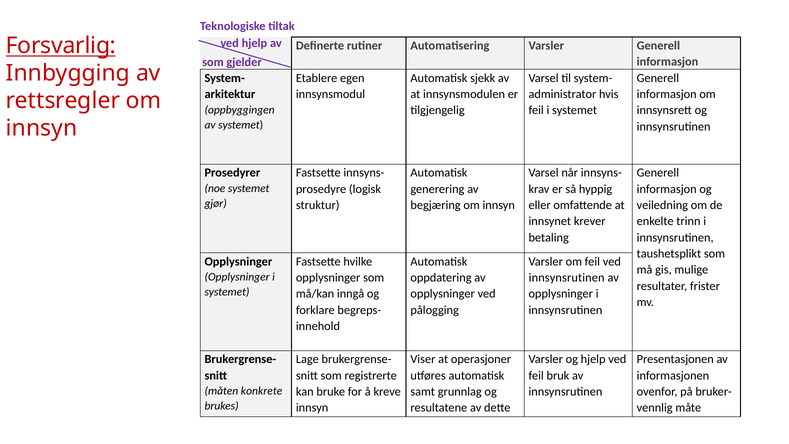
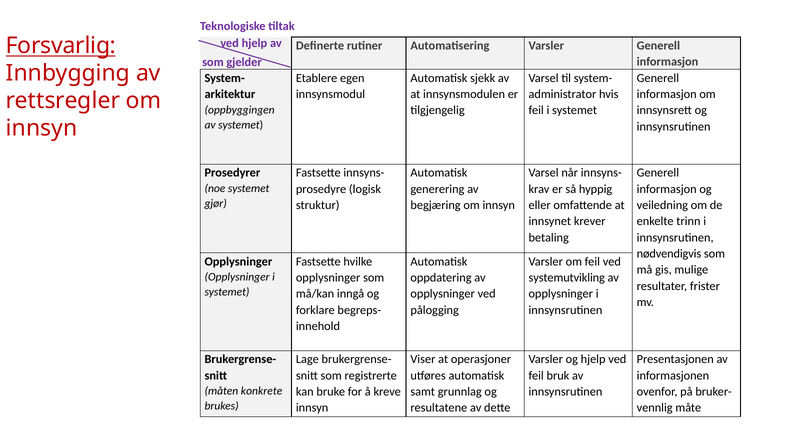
taushetsplikt: taushetsplikt -> nødvendigvis (669, 254)
innsynsrutinen: innsynsrutinen -> systemutvikling (567, 278)
